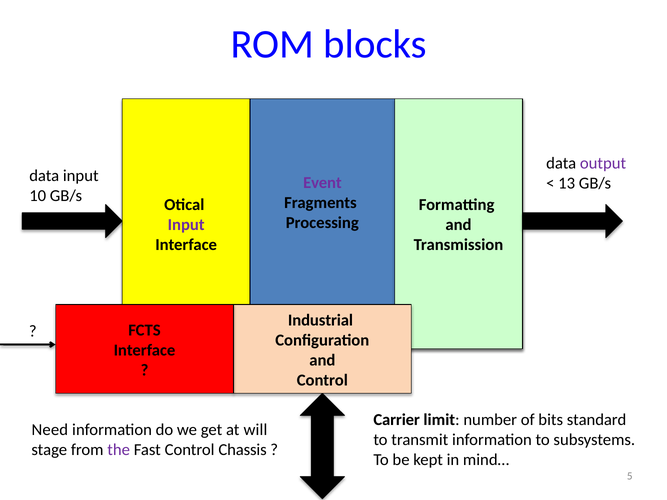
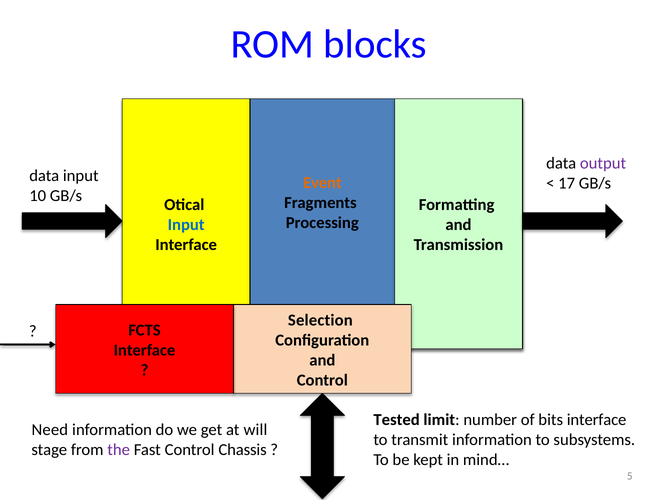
Event colour: purple -> orange (322, 183)
13: 13 -> 17 (567, 183)
Input colour: purple -> blue (186, 225)
Industrial: Industrial -> Selection (320, 320)
Carrier: Carrier -> Tested (397, 420)
bits standard: standard -> interface (597, 420)
